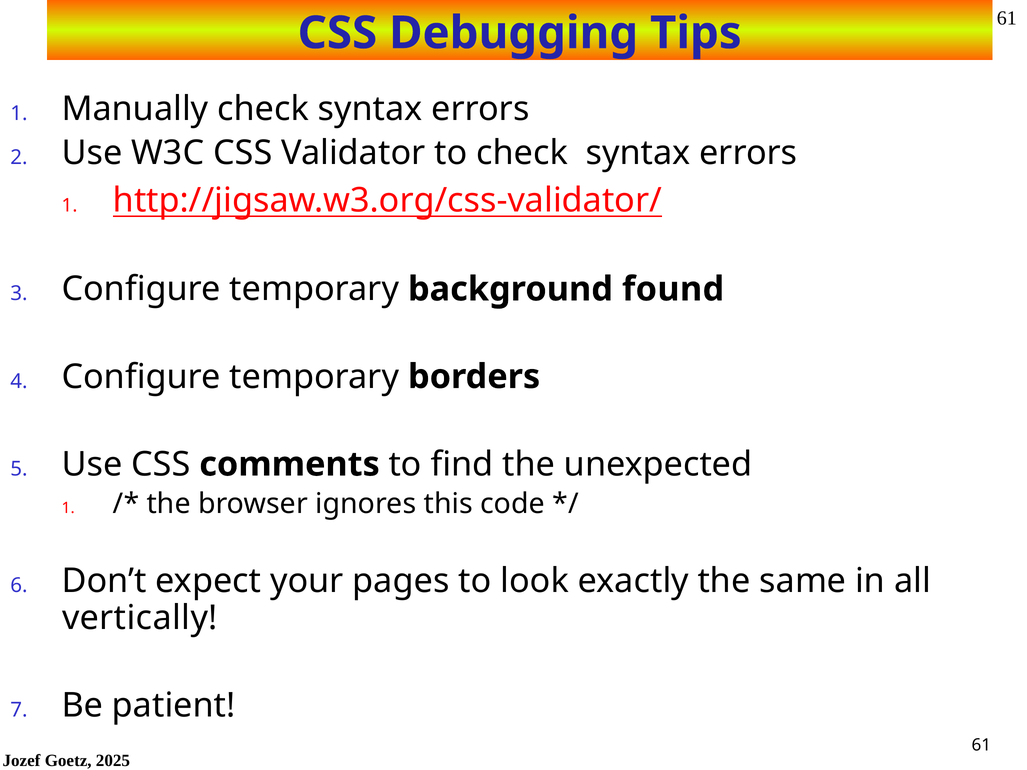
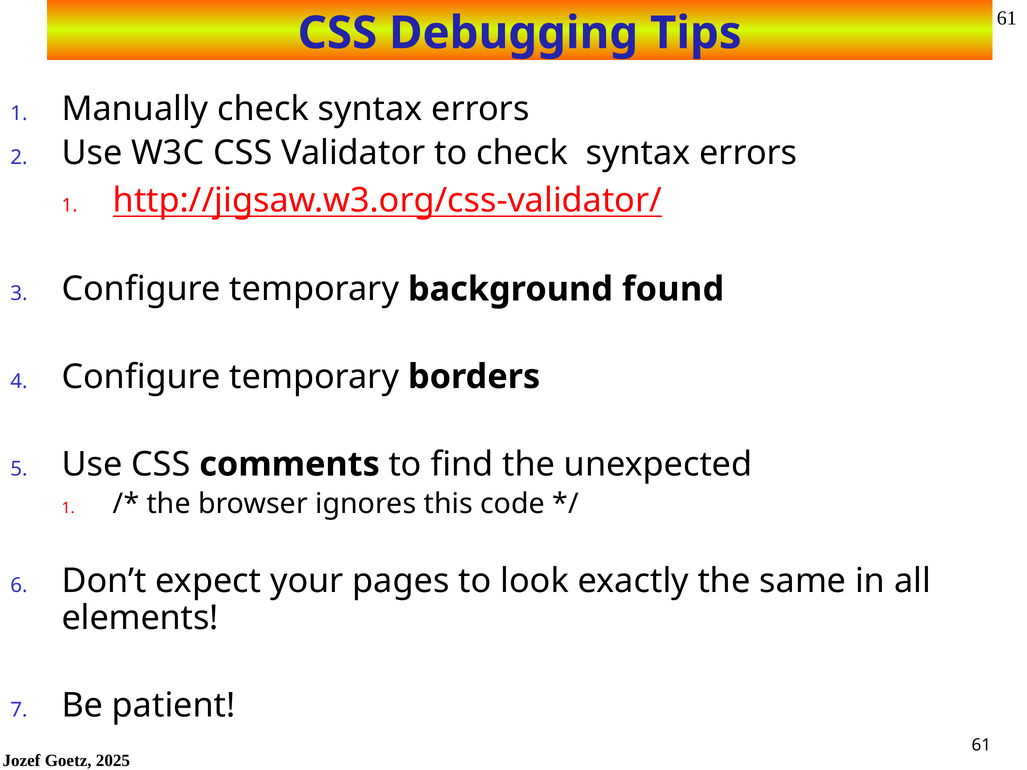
vertically: vertically -> elements (140, 618)
